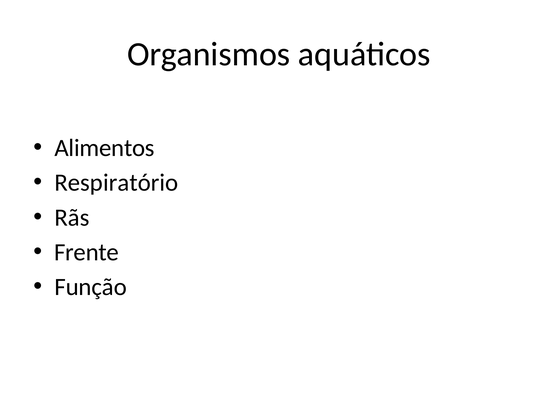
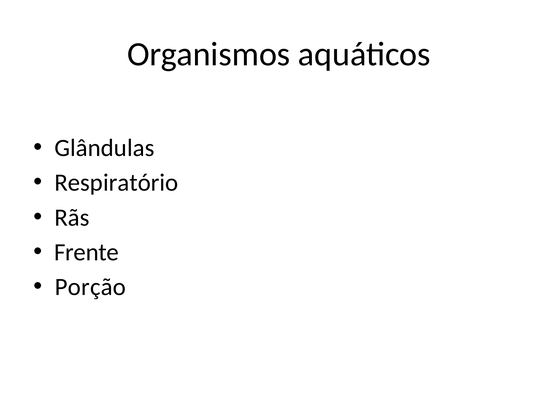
Alimentos: Alimentos -> Glândulas (104, 148)
Função: Função -> Porção (90, 287)
